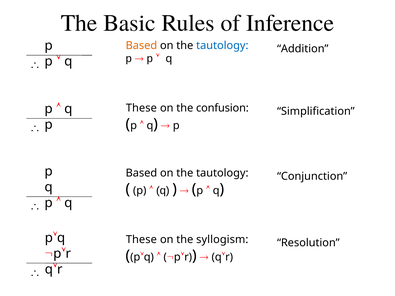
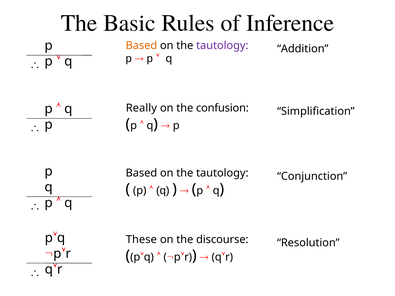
tautology colour: blue -> purple (222, 45)
These: These -> Really (141, 108)
syllogism: syllogism -> discourse (222, 240)
